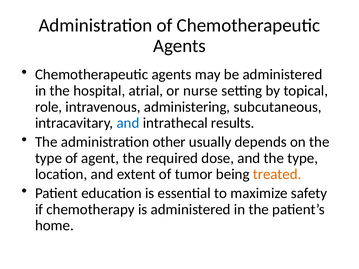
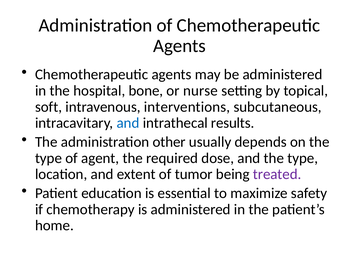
atrial: atrial -> bone (146, 91)
role: role -> soft (49, 107)
administering: administering -> interventions (187, 107)
treated colour: orange -> purple (277, 174)
